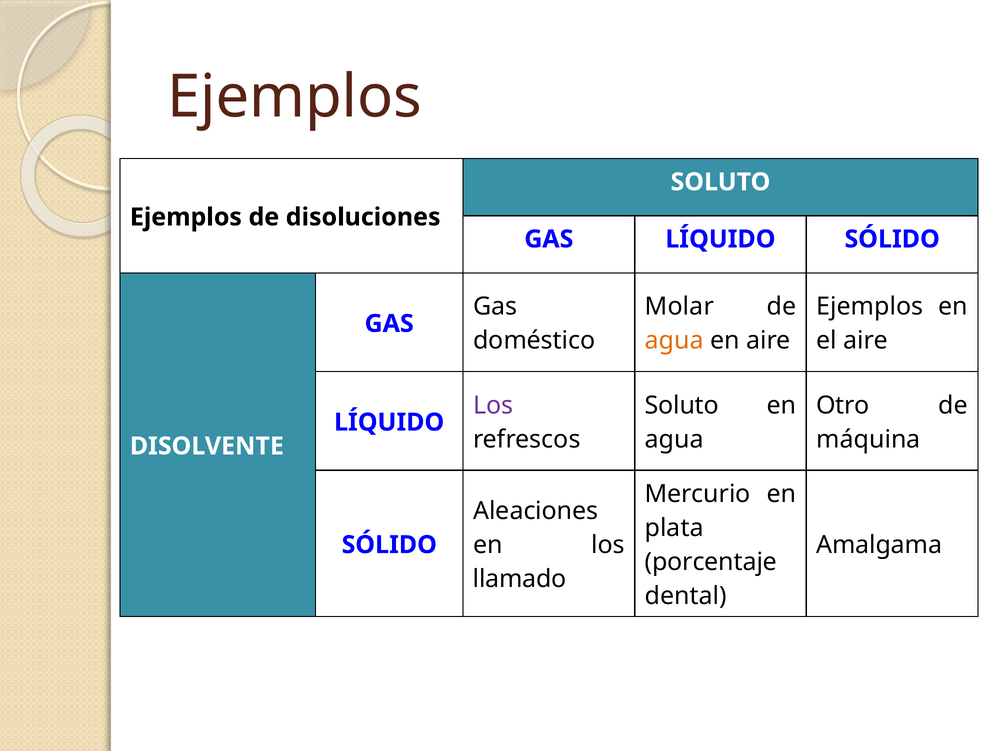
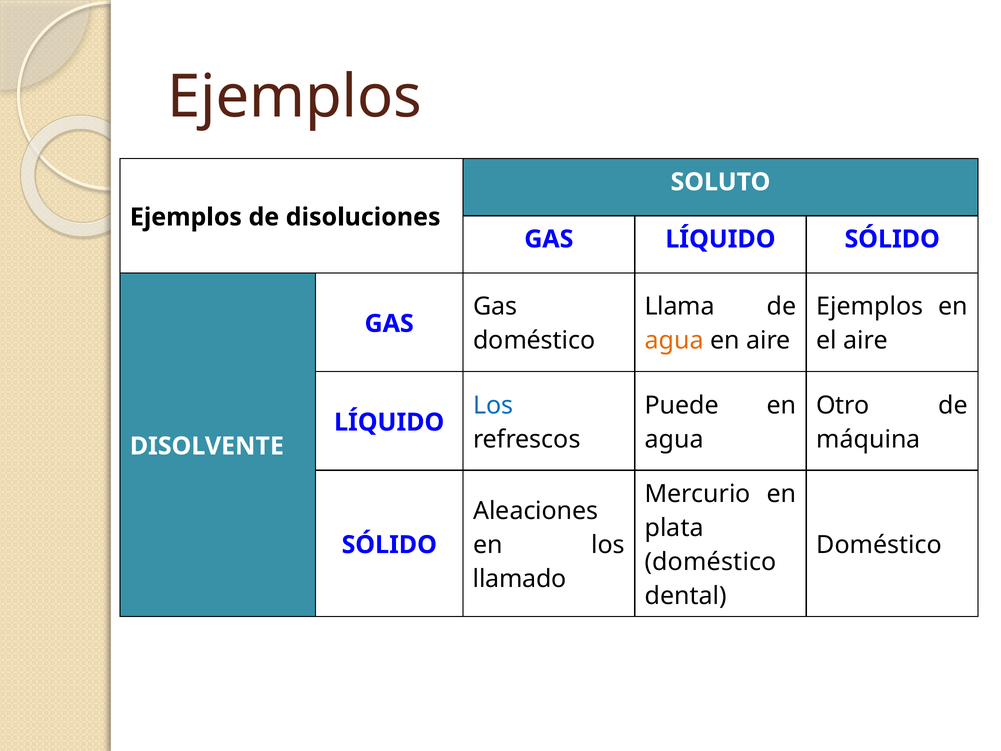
Molar: Molar -> Llama (680, 307)
Los colour: purple -> blue (493, 405)
Soluto: Soluto -> Puede (682, 405)
Amalgama: Amalgama -> Doméstico (879, 545)
porcentaje: porcentaje -> doméstico (711, 562)
